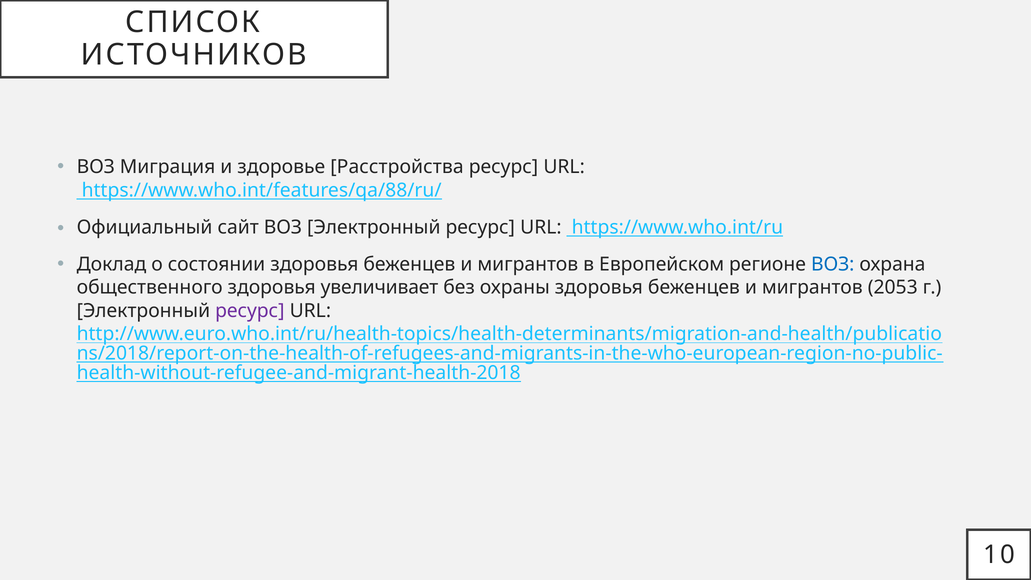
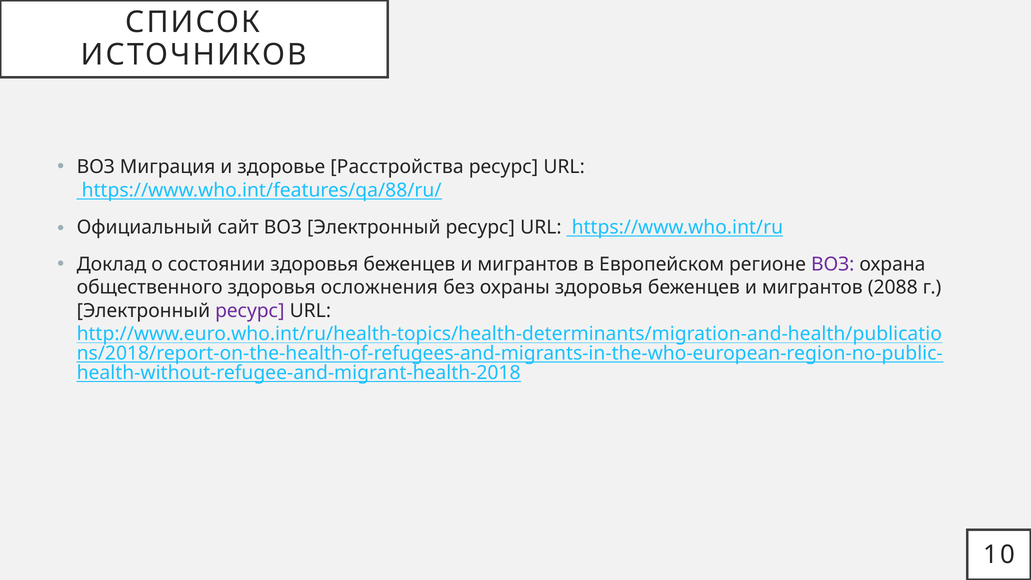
ВОЗ colour: blue -> purple (833, 264)
увеличивает: увеличивает -> осложнения (379, 288)
2053: 2053 -> 2088 (893, 288)
